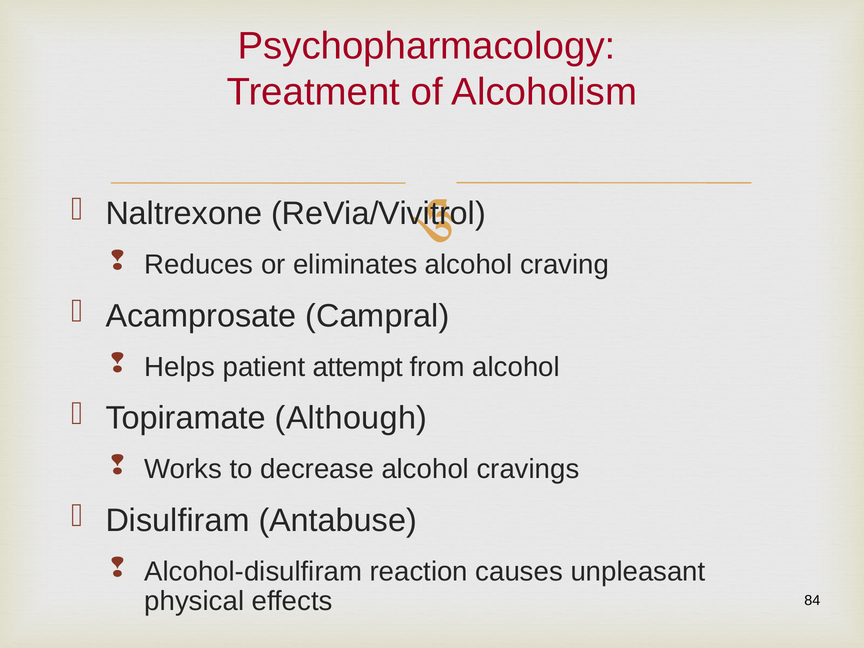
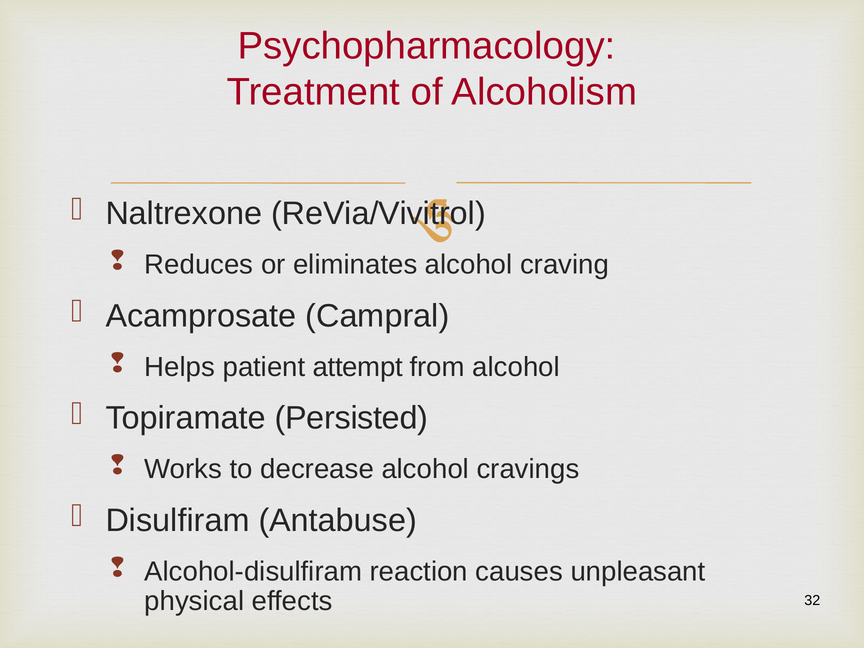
Although: Although -> Persisted (351, 418)
84: 84 -> 32 (812, 600)
